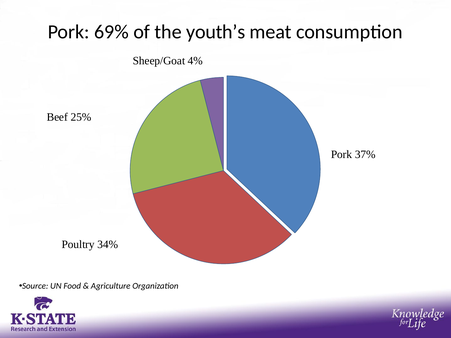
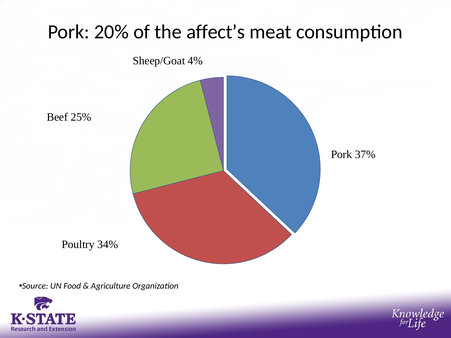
69%: 69% -> 20% (111, 32)
youth’s: youth’s -> affect’s (216, 32)
